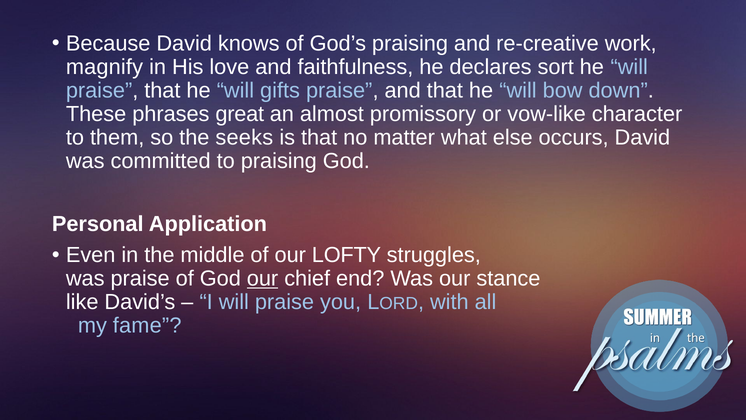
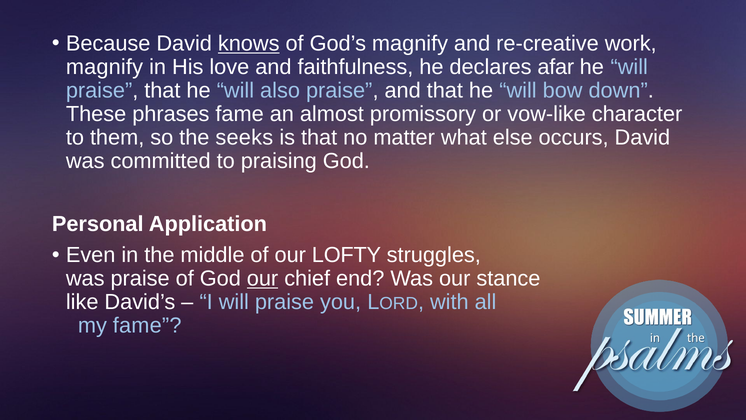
knows underline: none -> present (249, 44)
God’s praising: praising -> magnify (410, 44)
sort: sort -> afar (556, 67)
gifts: gifts -> also (280, 91)
phrases great: great -> fame (240, 114)
